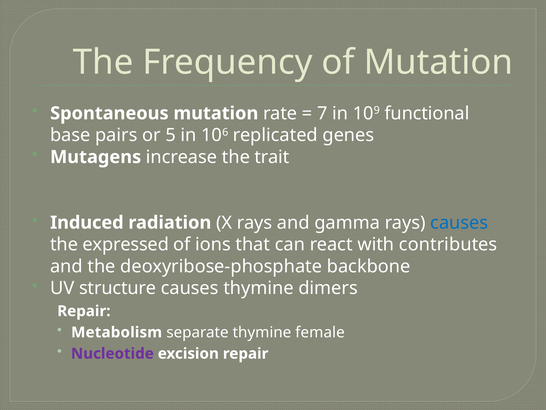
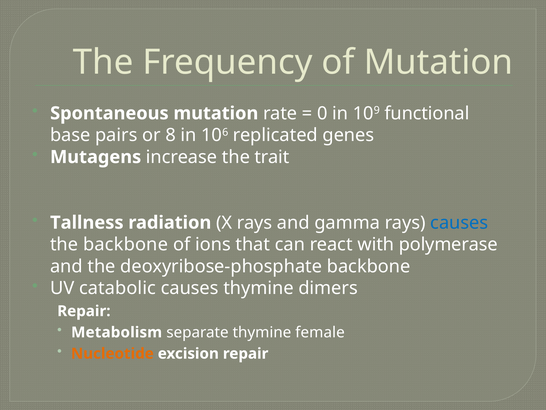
7: 7 -> 0 (322, 113)
5: 5 -> 8 (171, 135)
Induced: Induced -> Tallness (87, 222)
the expressed: expressed -> backbone (126, 244)
contributes: contributes -> polymerase (448, 244)
structure: structure -> catabolic (117, 288)
Nucleotide colour: purple -> orange (112, 353)
